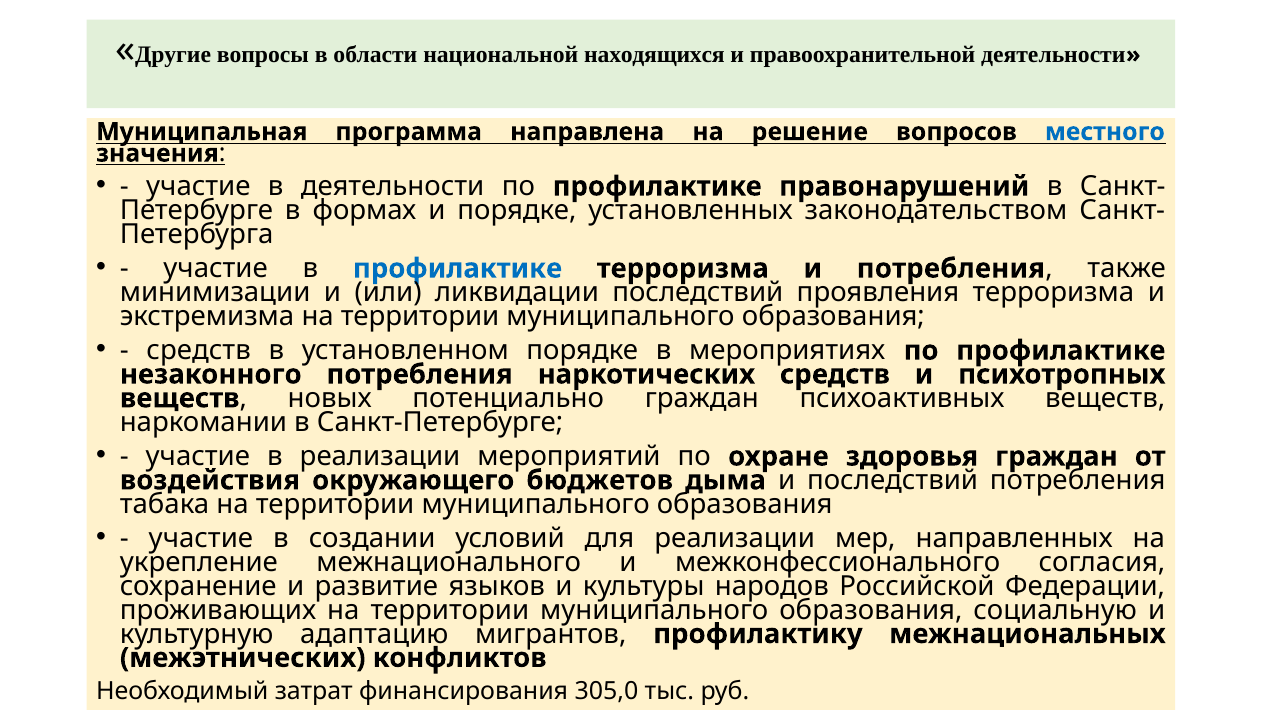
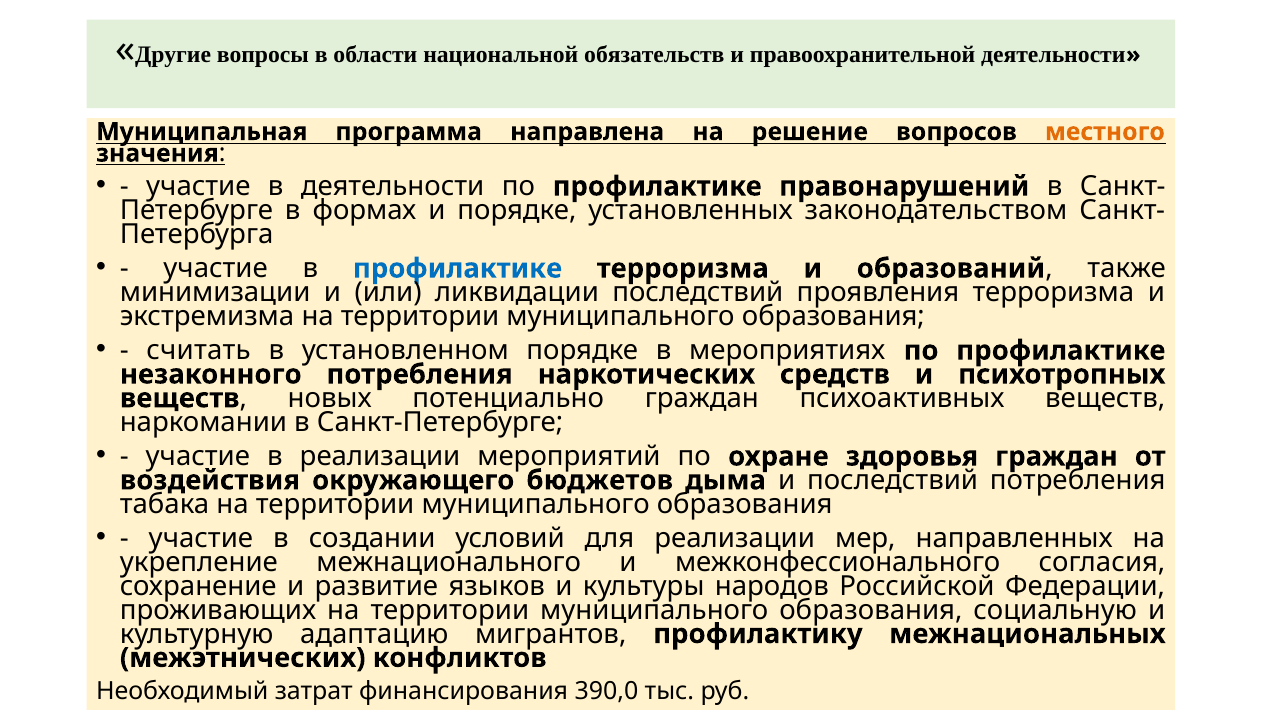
находящихся: находящихся -> обязательств (654, 55)
местного colour: blue -> orange (1105, 132)
и потребления: потребления -> образований (951, 268)
средств: средств -> считать (199, 350)
305,0: 305,0 -> 390,0 (606, 691)
